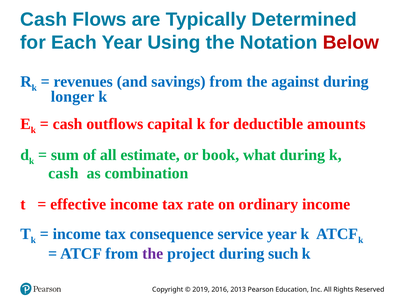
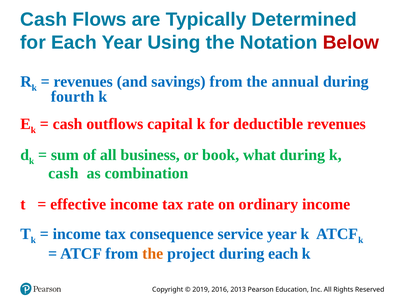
against: against -> annual (295, 82)
longer: longer -> fourth (73, 97)
deductible amounts: amounts -> revenues (336, 124)
estimate: estimate -> business (150, 155)
the colour: purple -> orange (153, 254)
during such: such -> each (283, 254)
